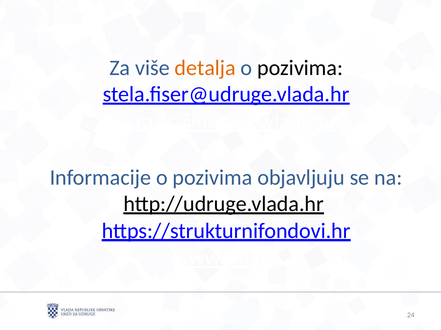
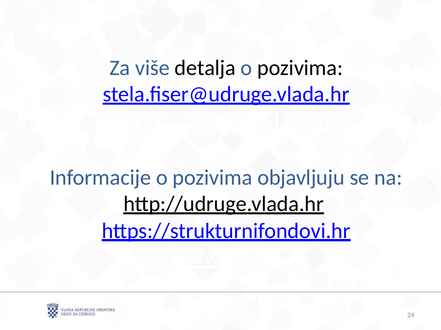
detalja colour: orange -> black (205, 68)
